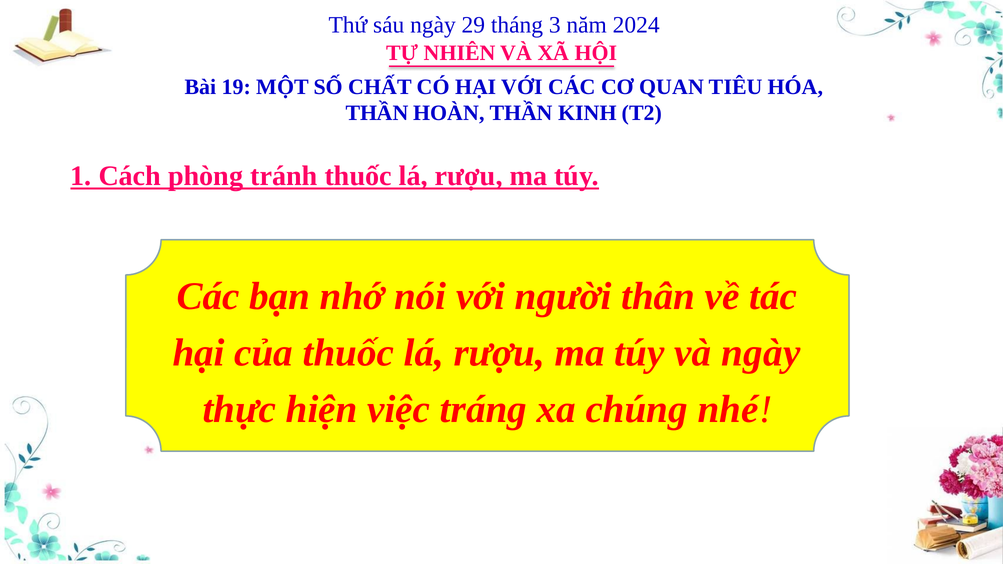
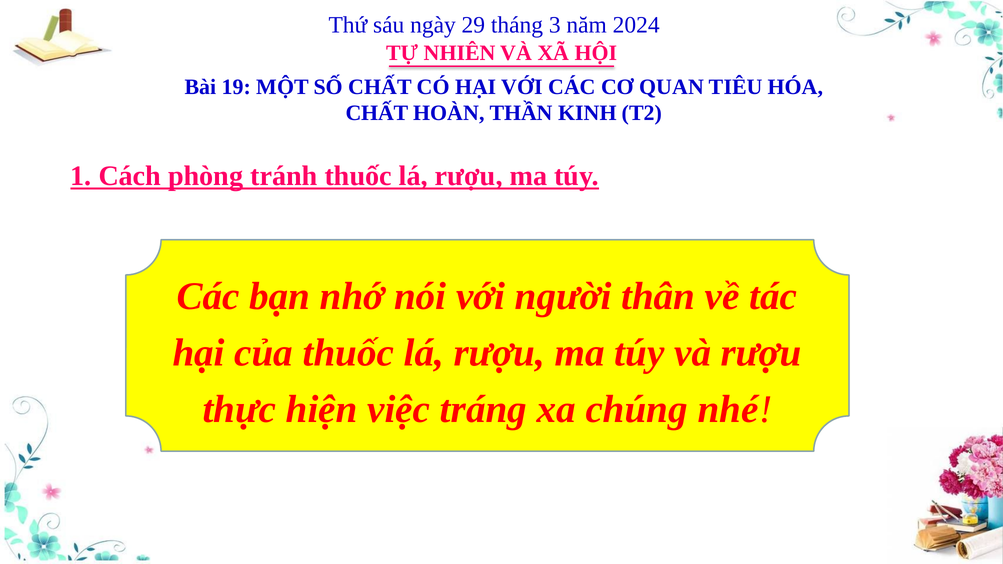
THẦN: THẦN -> CHẤT (377, 113)
và ngày: ngày -> rượu (761, 353)
